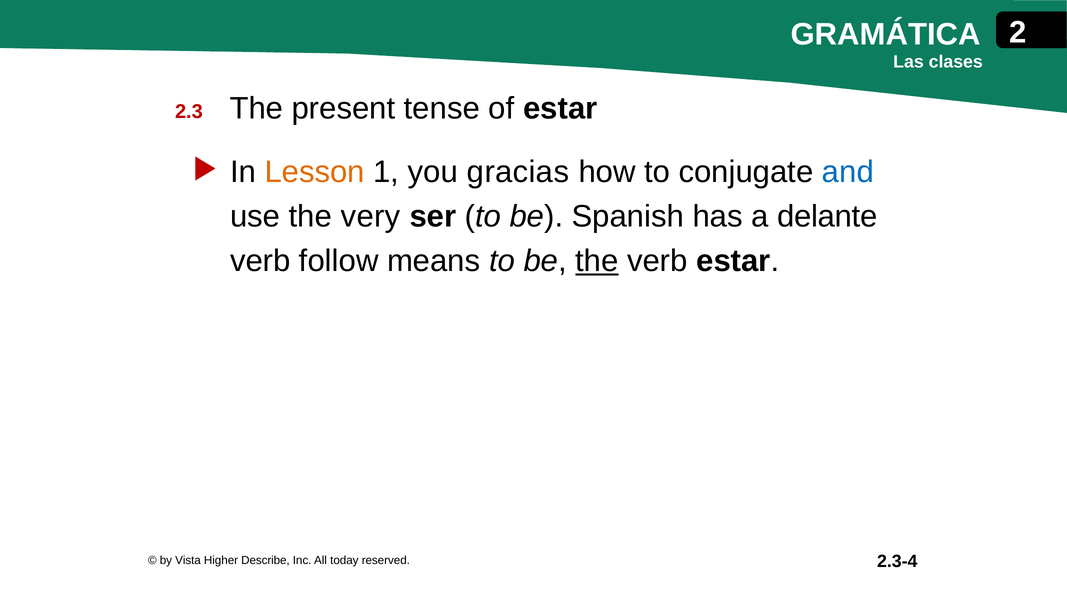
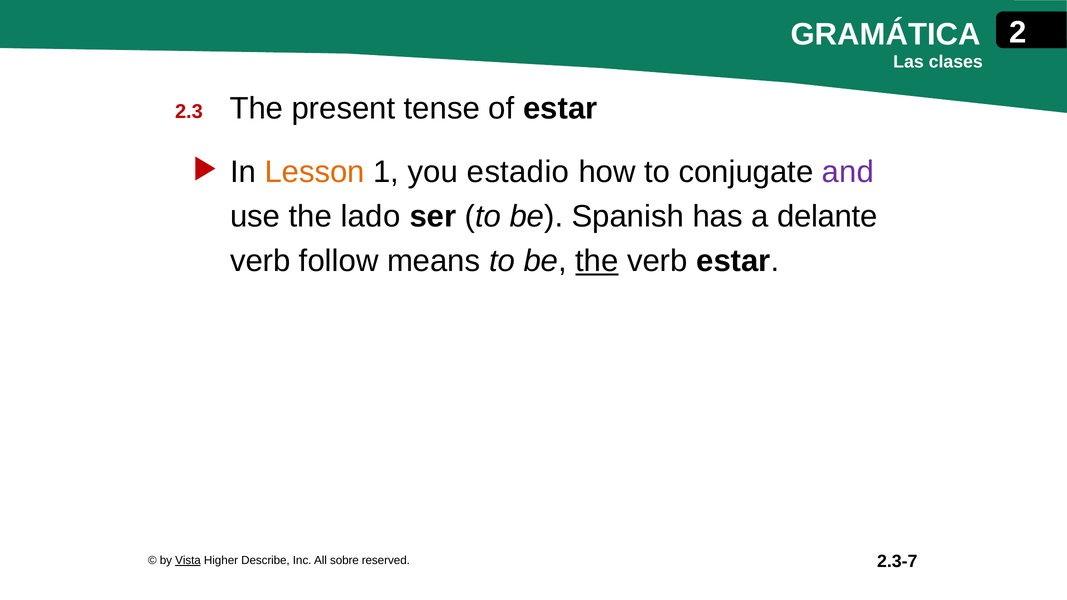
gracias: gracias -> estadio (518, 172)
and colour: blue -> purple (848, 172)
very: very -> lado (370, 217)
Vista underline: none -> present (188, 561)
today: today -> sobre (344, 561)
2.3-4: 2.3-4 -> 2.3-7 (897, 561)
